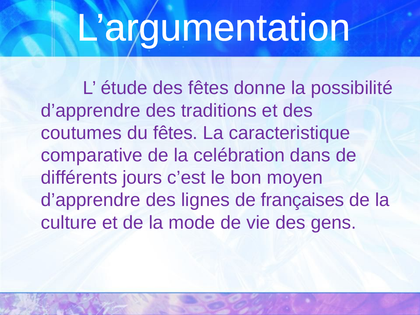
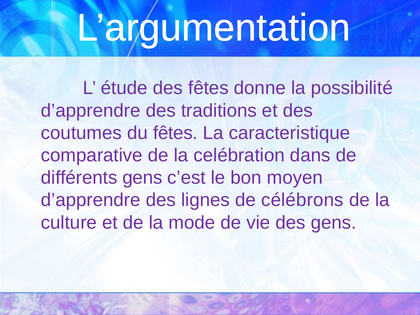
différents jours: jours -> gens (142, 178)
françaises: françaises -> célébrons (302, 200)
